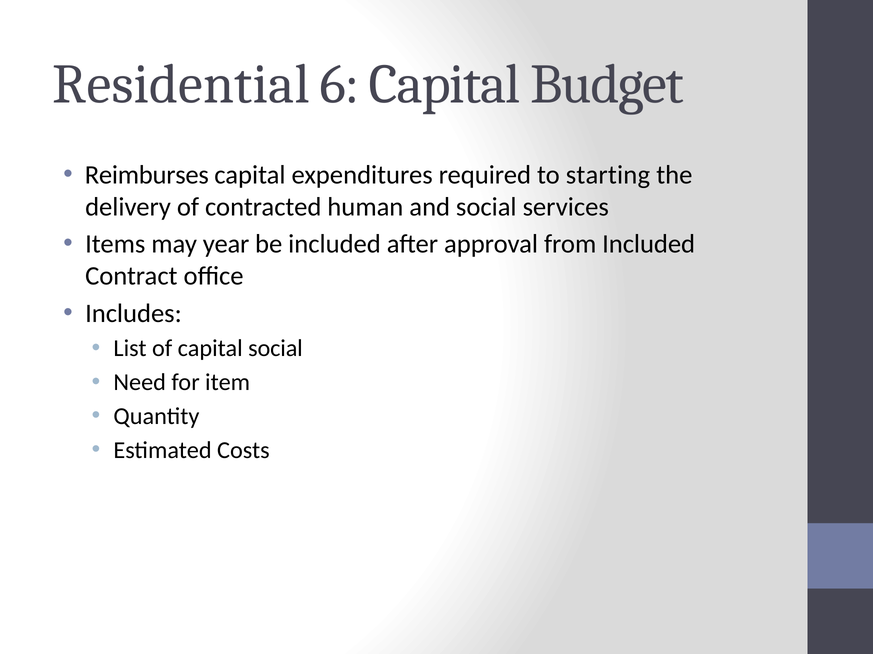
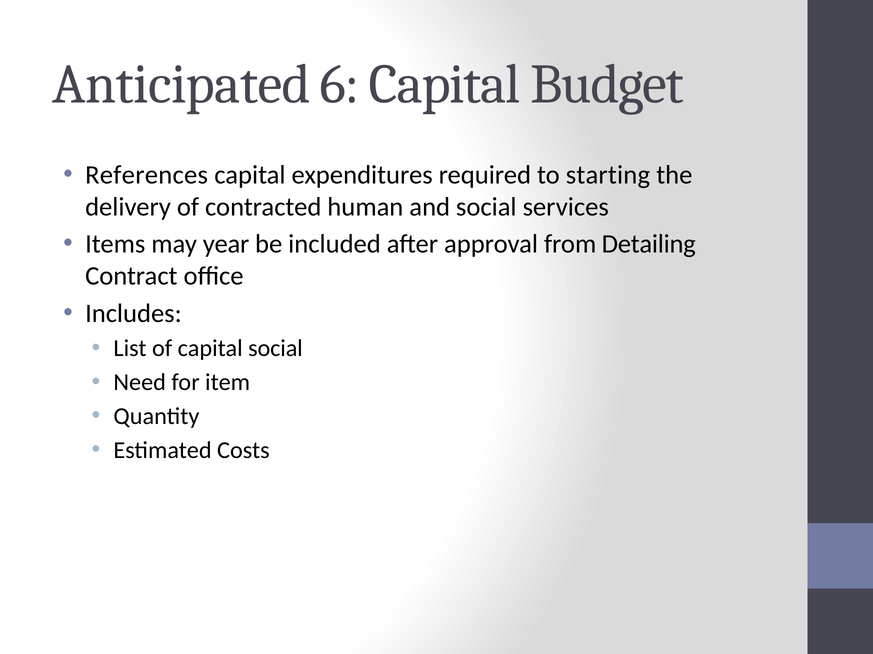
Residential: Residential -> Anticipated (181, 85)
Reimburses: Reimburses -> References (147, 175)
from Included: Included -> Detailing (649, 244)
